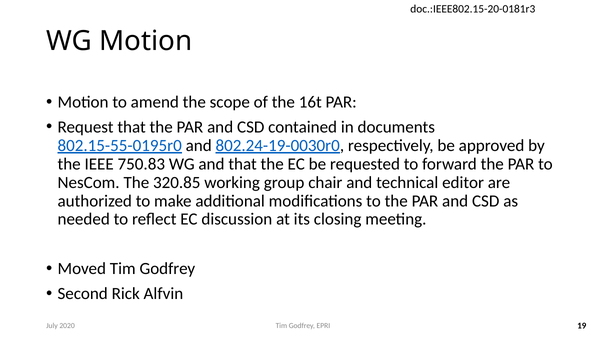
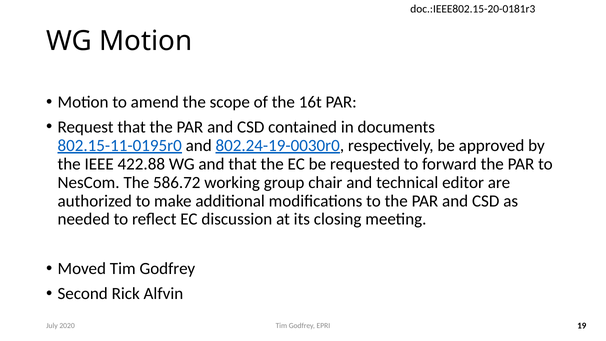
802.15-55-0195r0: 802.15-55-0195r0 -> 802.15-11-0195r0 (120, 146)
750.83: 750.83 -> 422.88 (141, 164)
320.85: 320.85 -> 586.72 (177, 182)
